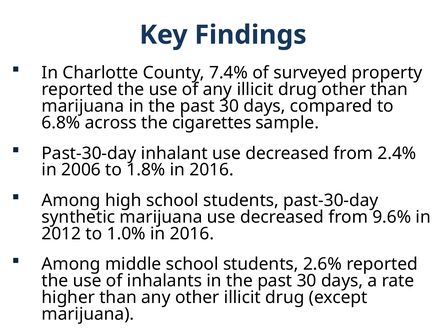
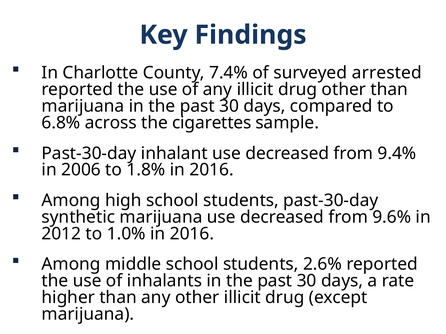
property: property -> arrested (387, 73)
2.4%: 2.4% -> 9.4% (397, 154)
